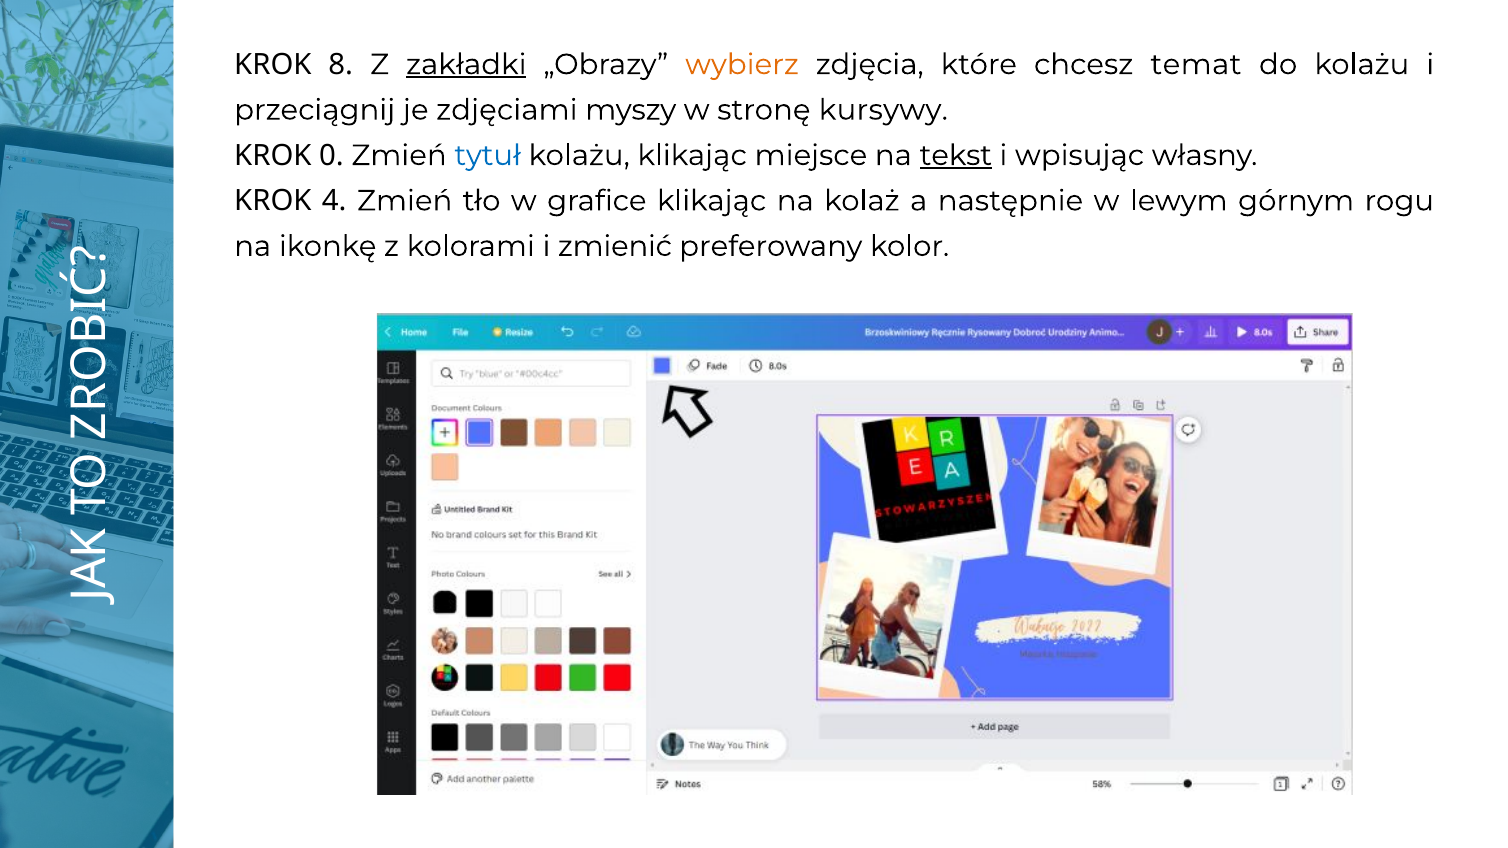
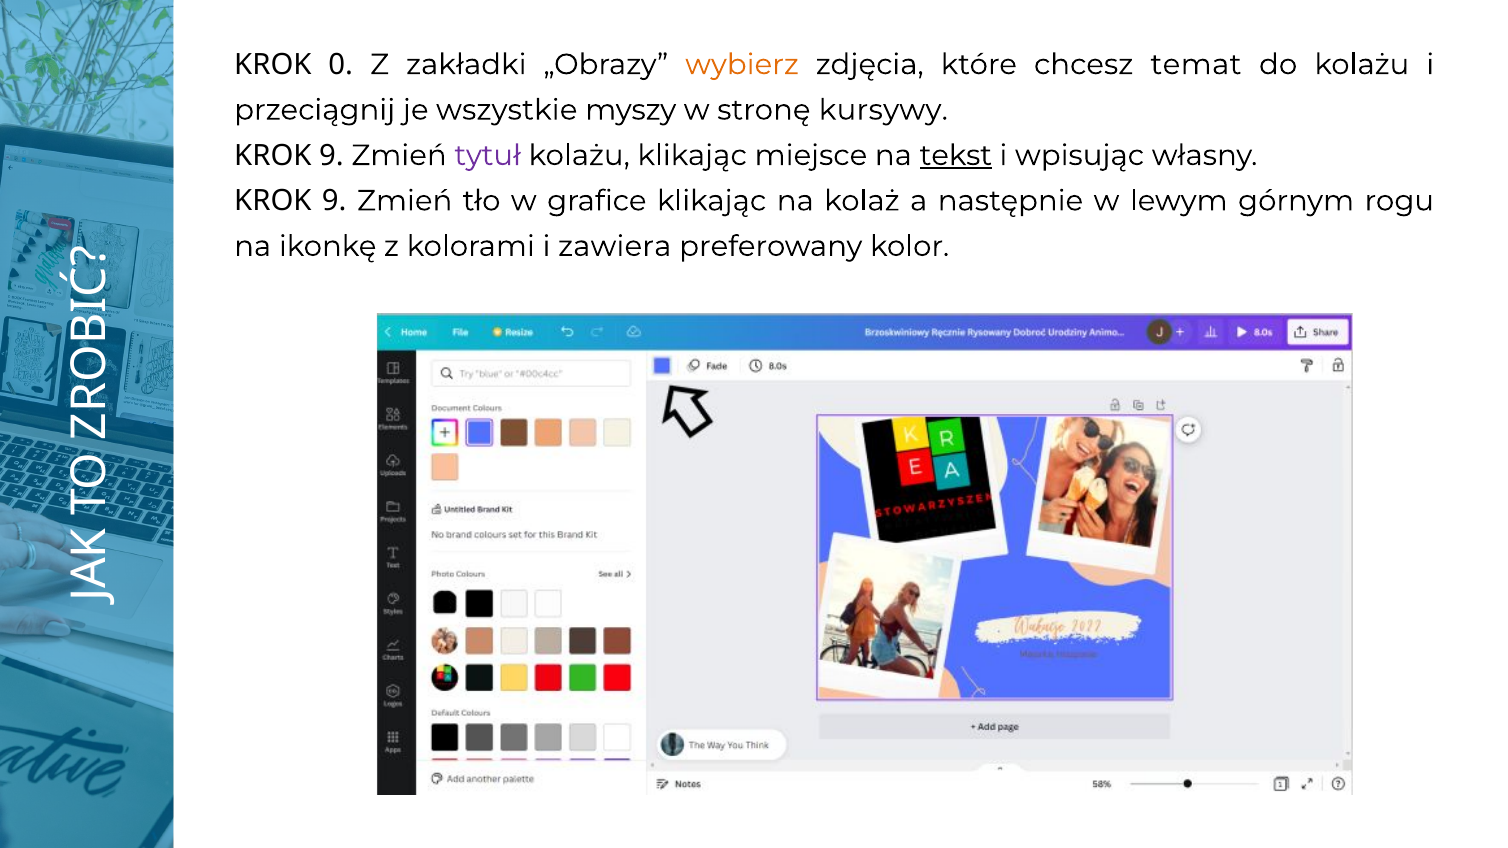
8: 8 -> 0 (341, 65)
zakładki underline: present -> none (466, 65)
zdjęciami: zdjęciami -> wszystkie (507, 110)
0: 0 -> 9 (331, 155)
tytuł colour: blue -> purple (488, 155)
4: 4 -> 9 (334, 201)
zmienić: zmienić -> zawiera (615, 246)
